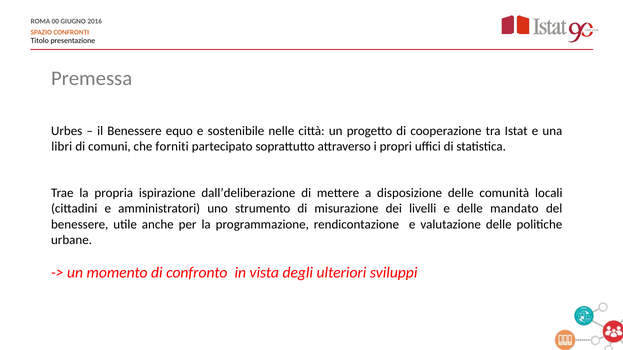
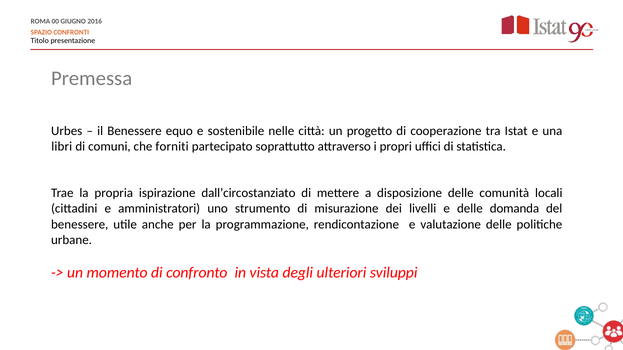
dall’deliberazione: dall’deliberazione -> dall’circostanziato (248, 193)
mandato: mandato -> domanda (514, 209)
